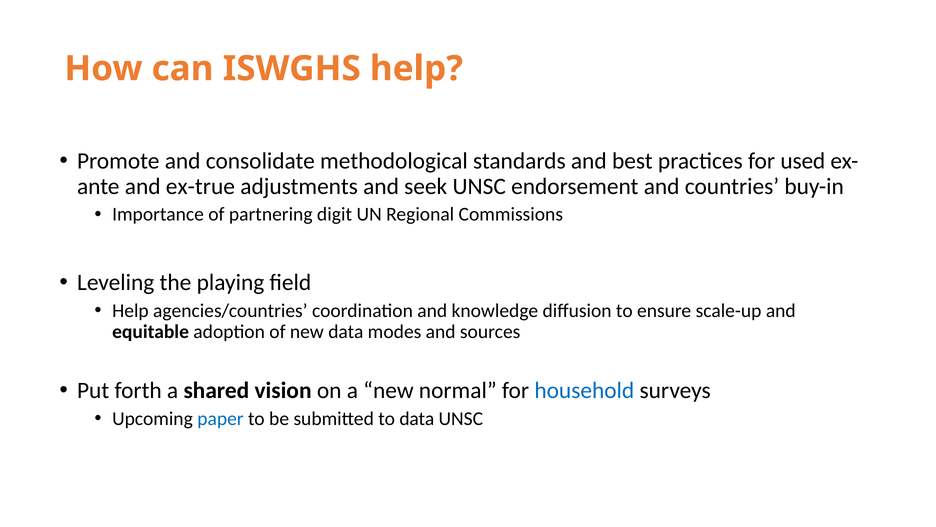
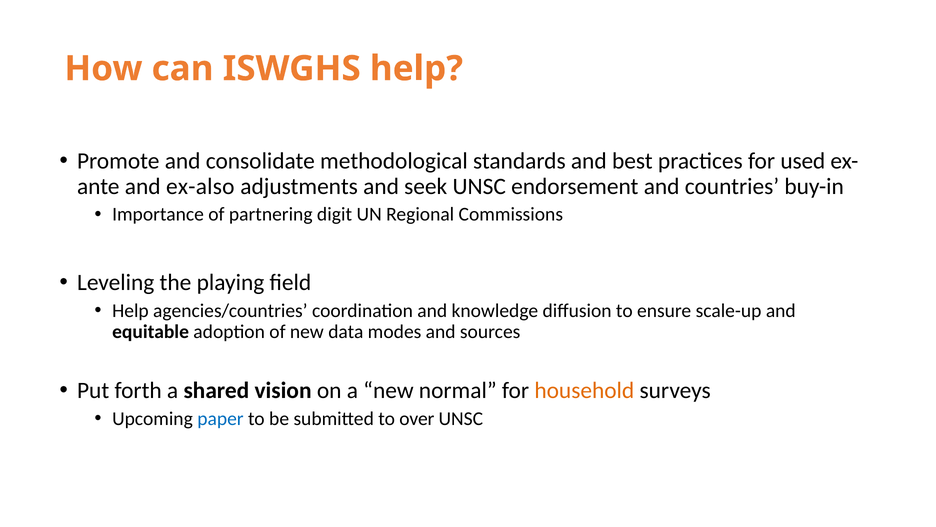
ex-true: ex-true -> ex-also (200, 186)
household colour: blue -> orange (584, 390)
to data: data -> over (417, 418)
